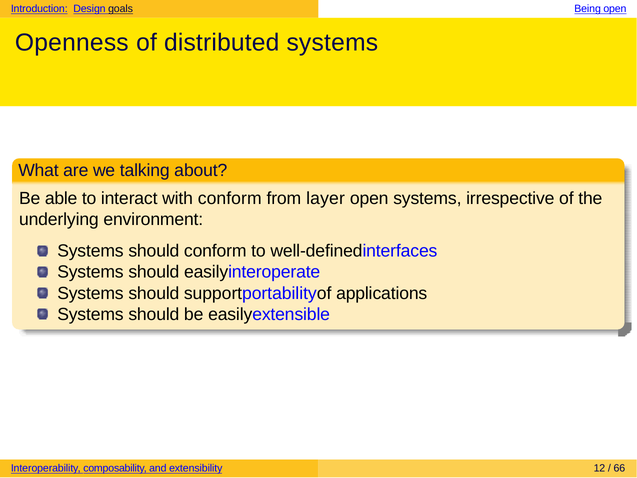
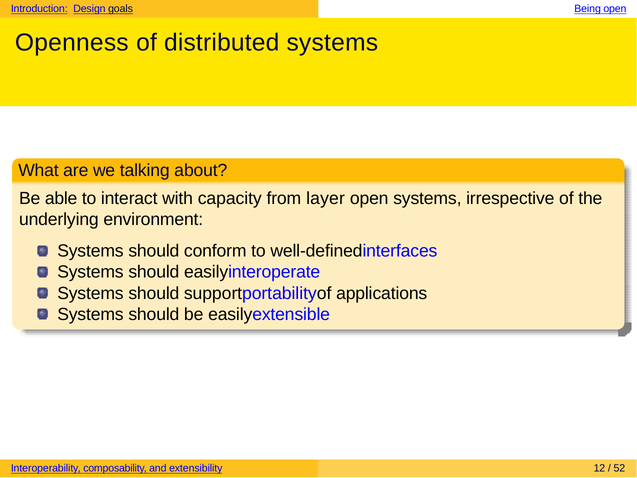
with conform: conform -> capacity (230, 199)
66: 66 -> 52 (619, 469)
